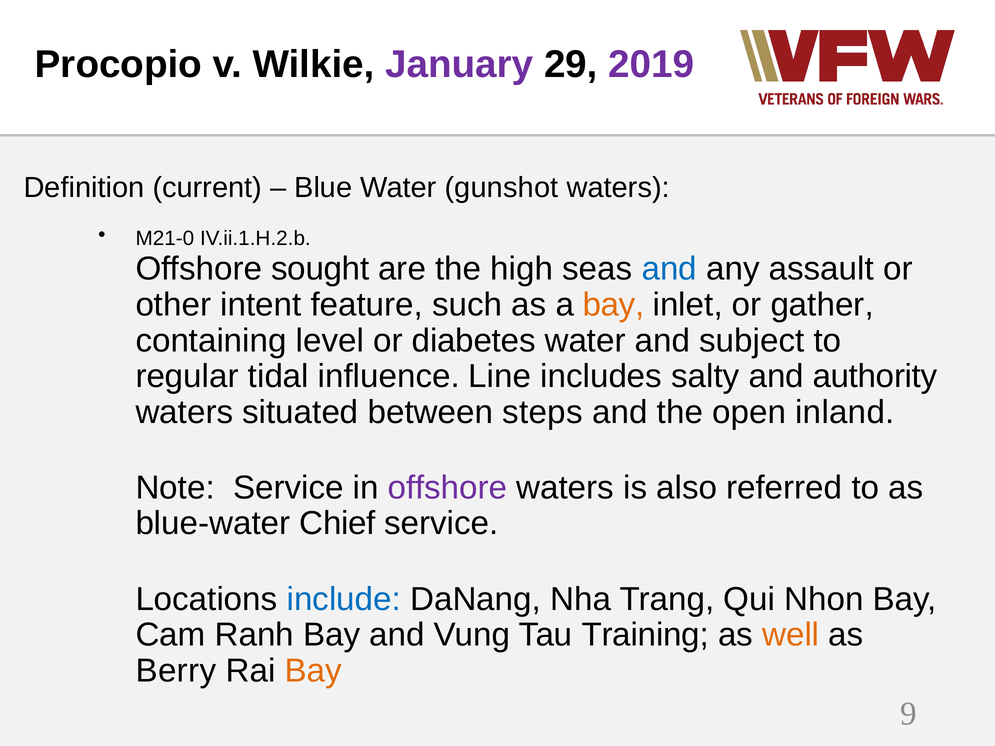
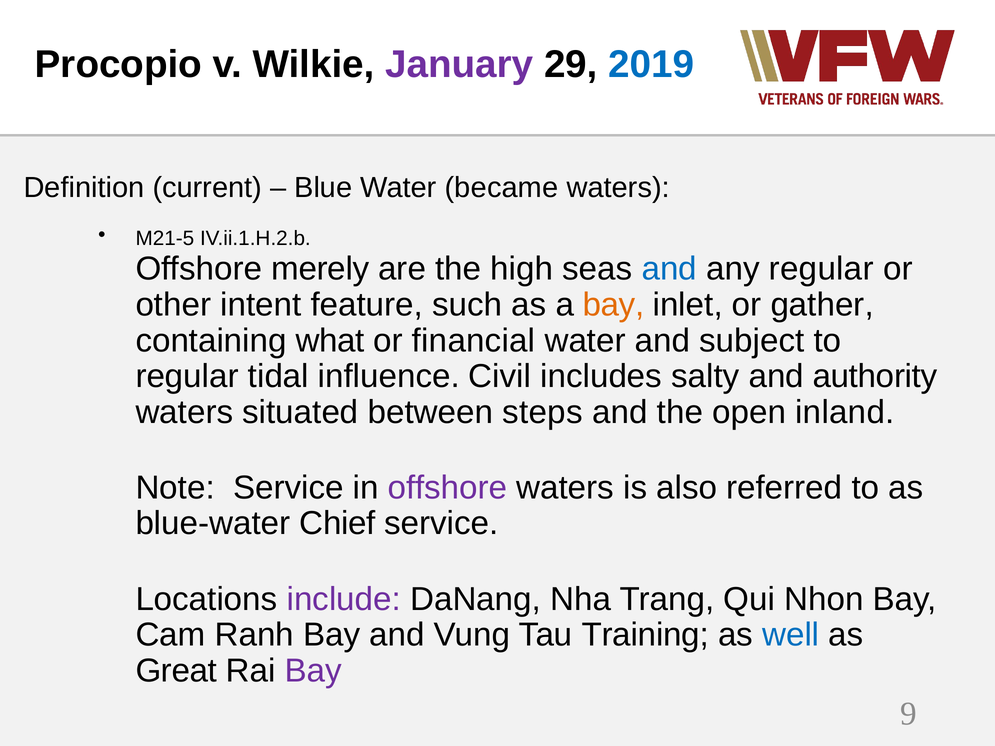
2019 colour: purple -> blue (651, 64)
gunshot: gunshot -> became (502, 188)
M21-0: M21-0 -> M21-5 (165, 238)
sought: sought -> merely (320, 269)
any assault: assault -> regular (821, 269)
level: level -> what (330, 341)
diabetes: diabetes -> financial (474, 341)
Line: Line -> Civil (500, 377)
include colour: blue -> purple (344, 599)
well colour: orange -> blue (791, 635)
Berry: Berry -> Great (176, 671)
Bay colour: orange -> purple (313, 671)
